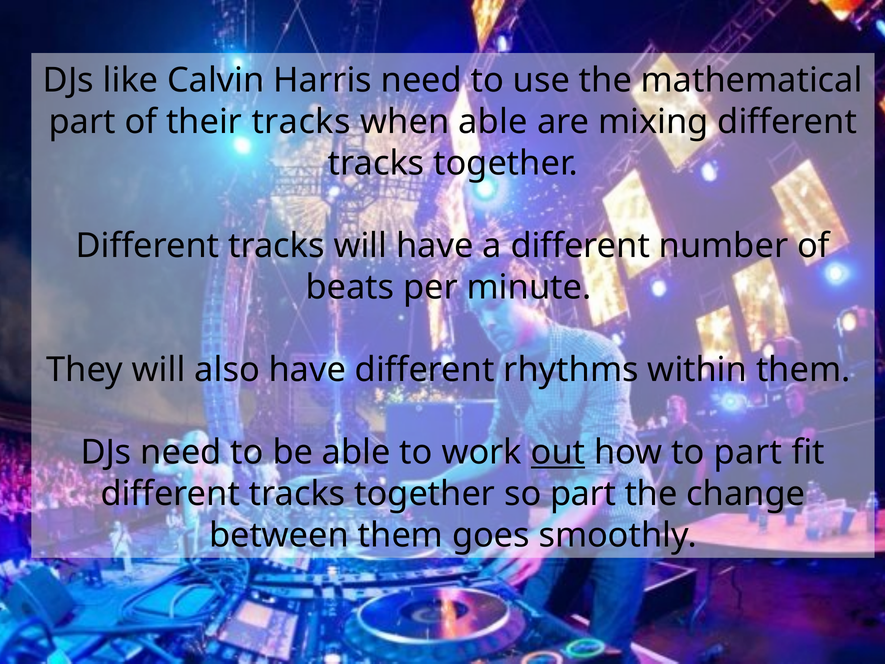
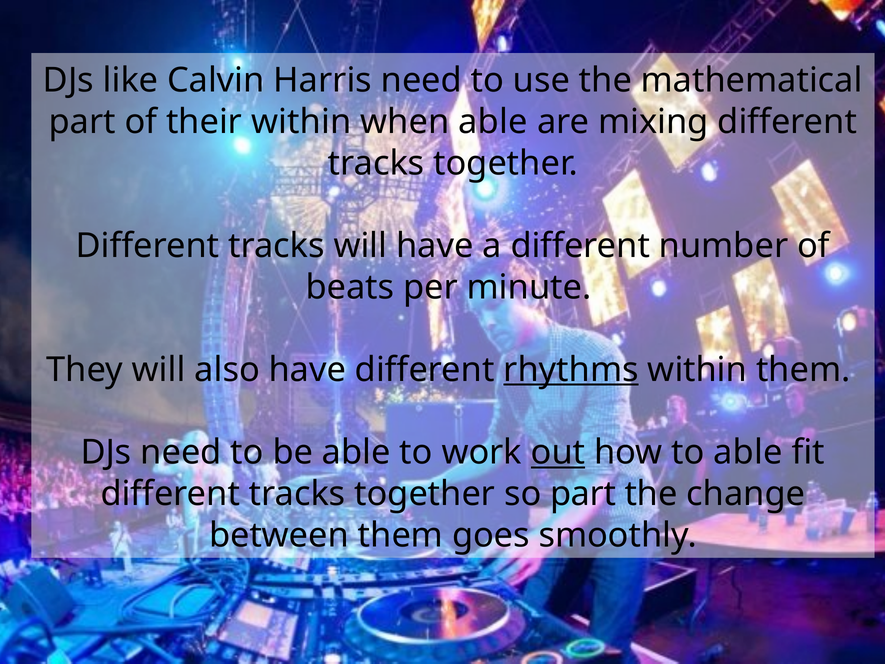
their tracks: tracks -> within (301, 122)
rhythms underline: none -> present (571, 370)
to part: part -> able (748, 452)
